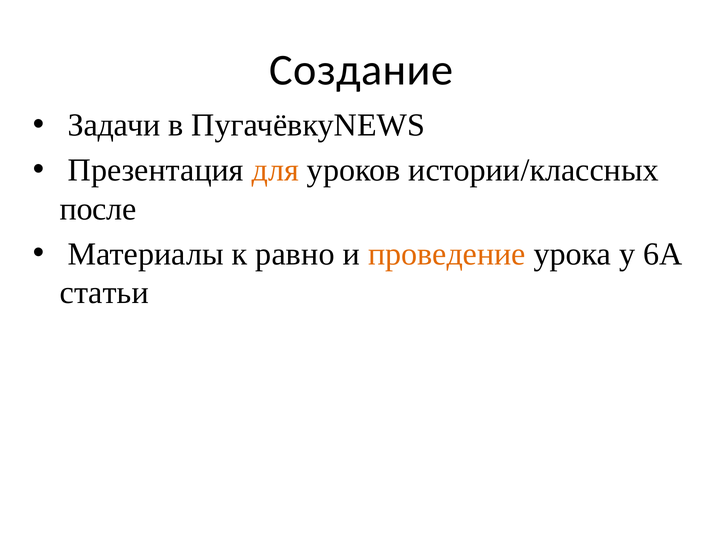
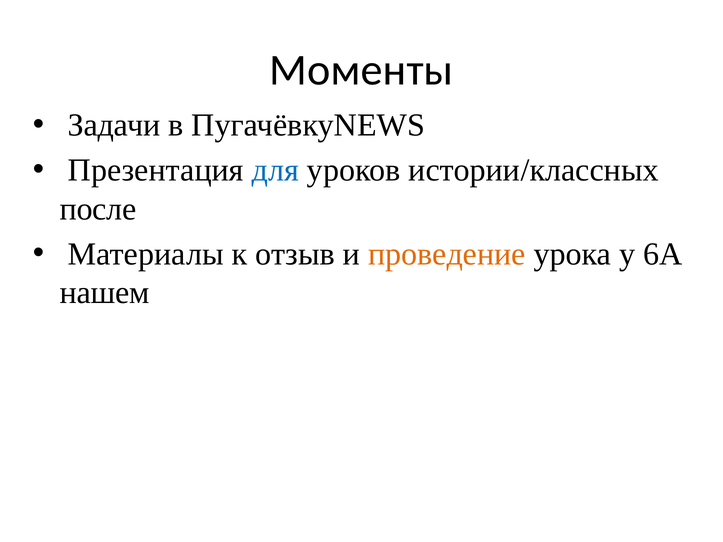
Создание: Создание -> Моменты (361, 70)
для colour: orange -> blue (275, 170)
равно: равно -> отзыв (295, 254)
статьи: статьи -> нашем (105, 293)
